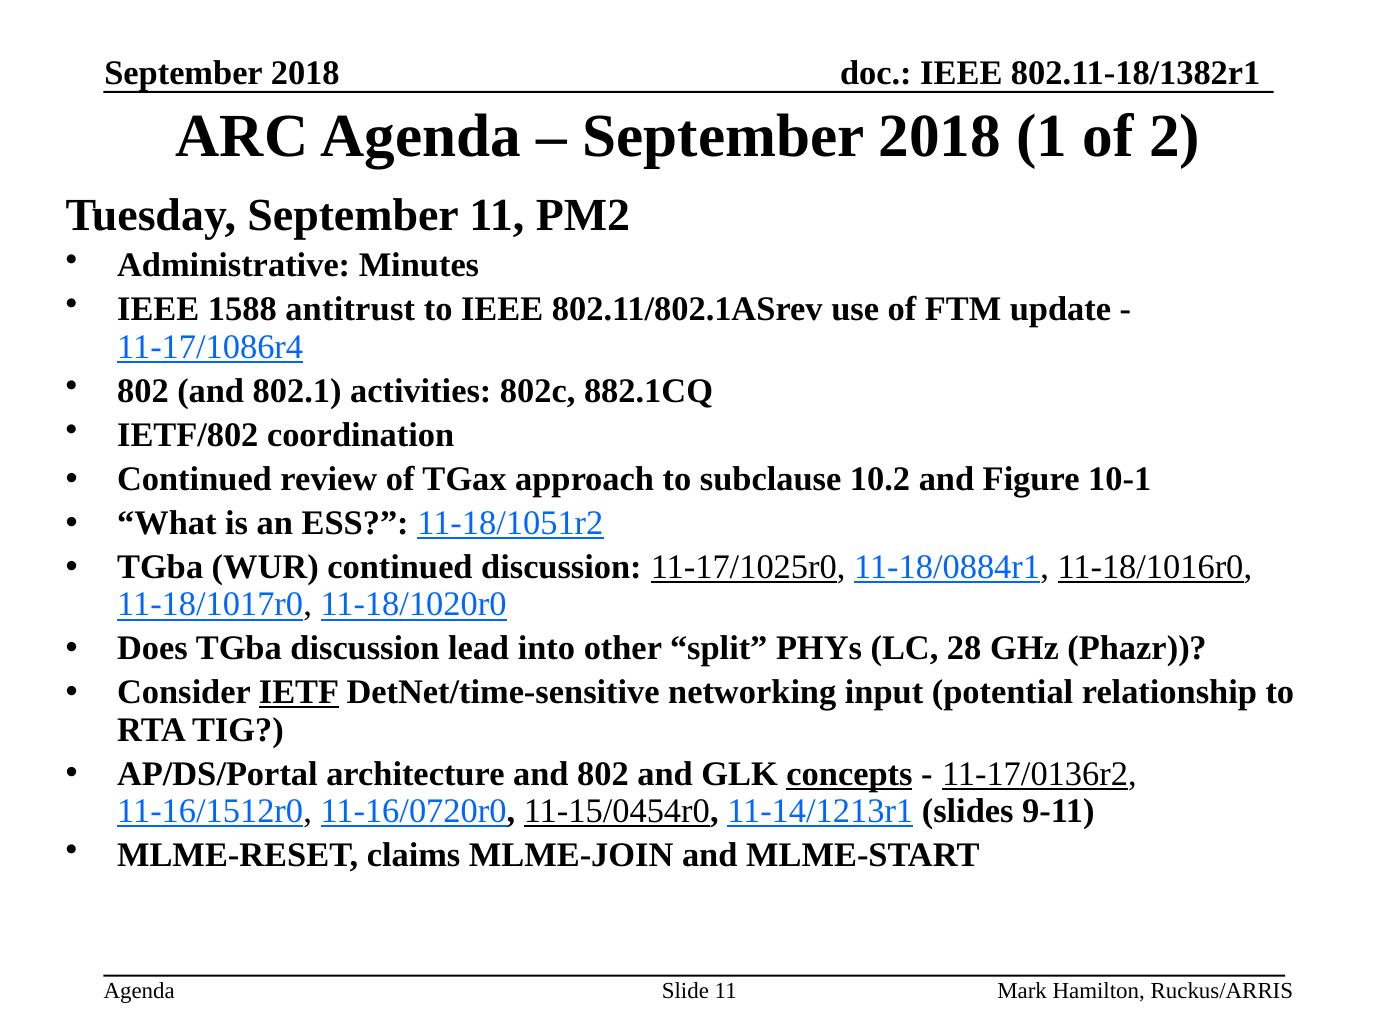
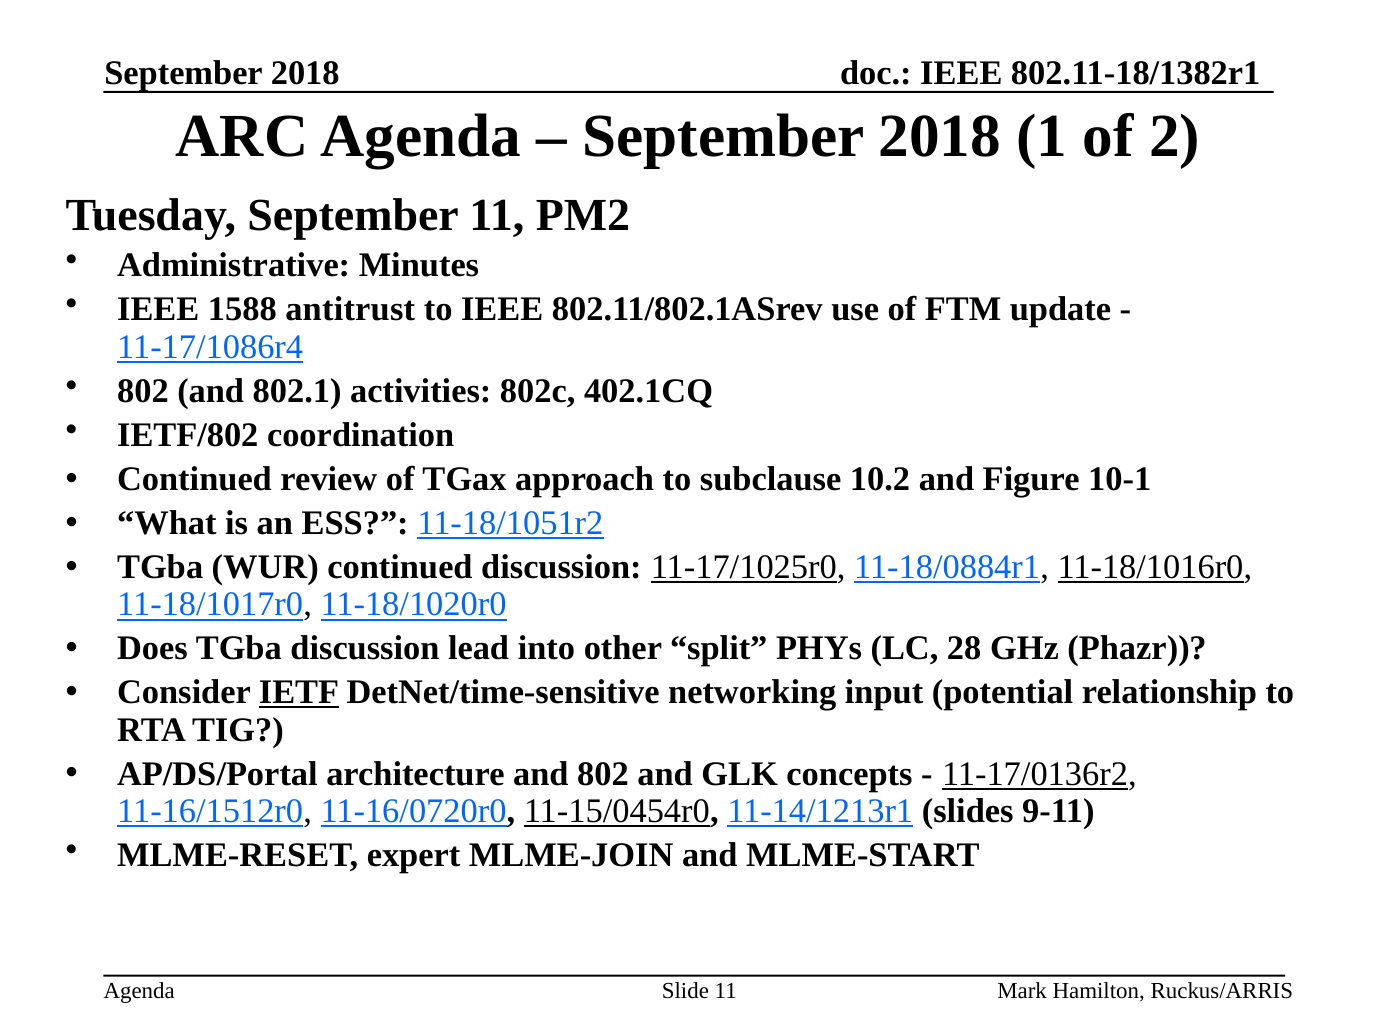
882.1CQ: 882.1CQ -> 402.1CQ (649, 391)
concepts underline: present -> none (849, 774)
claims: claims -> expert (414, 855)
